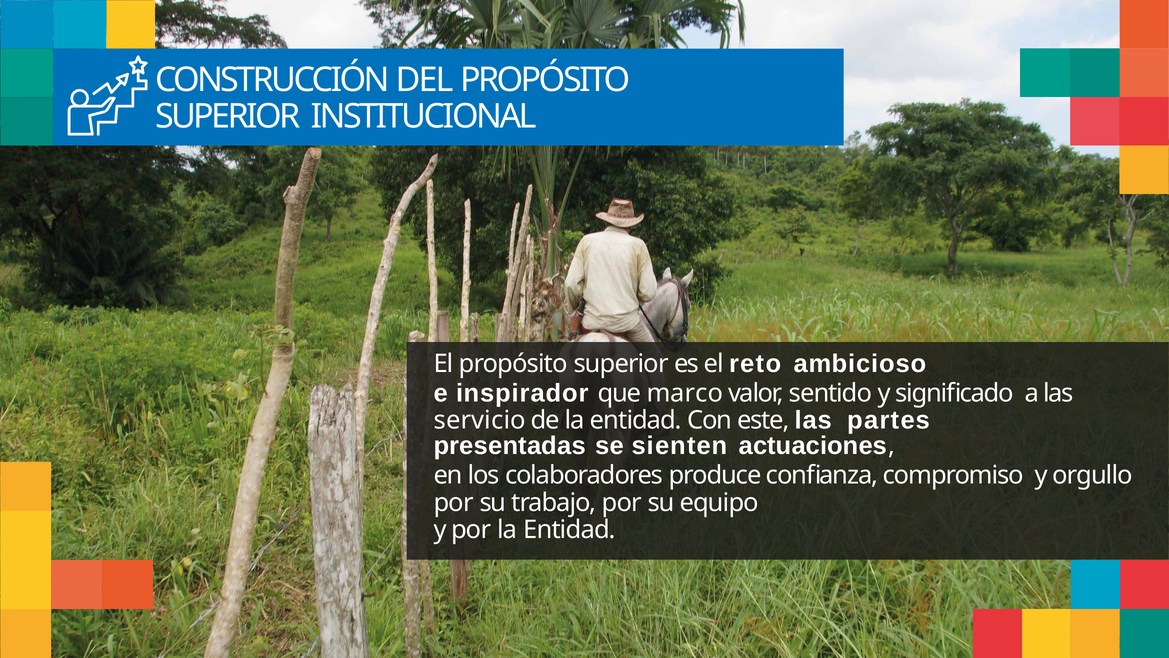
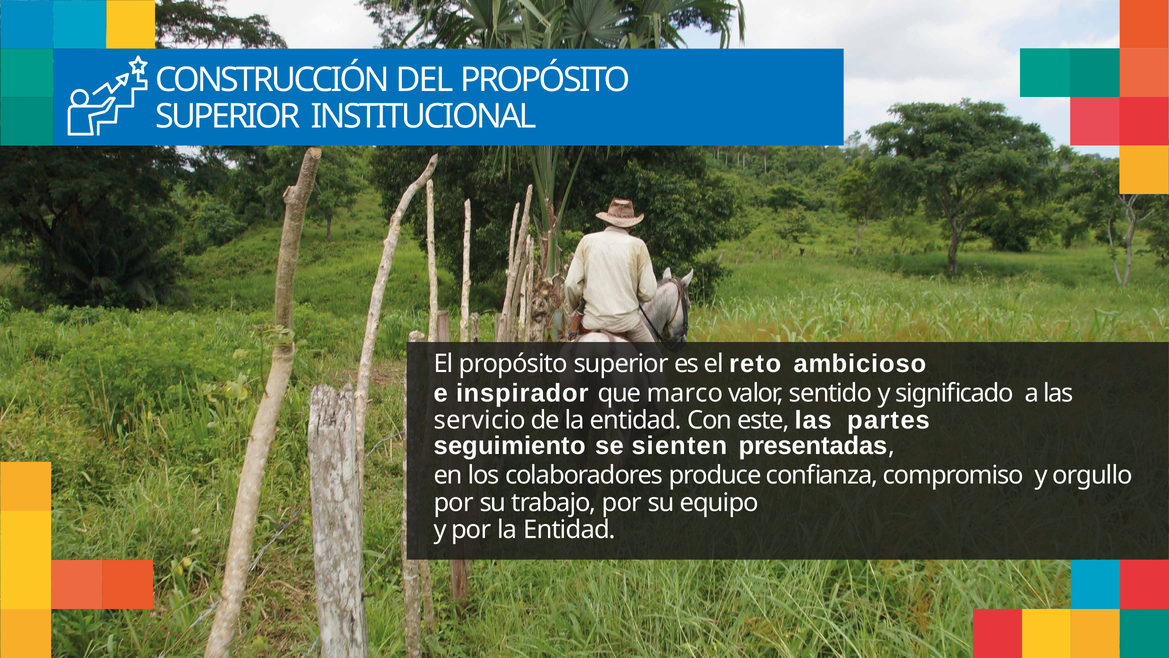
presentadas: presentadas -> seguimiento (510, 446)
actuaciones: actuaciones -> presentadas (813, 446)
